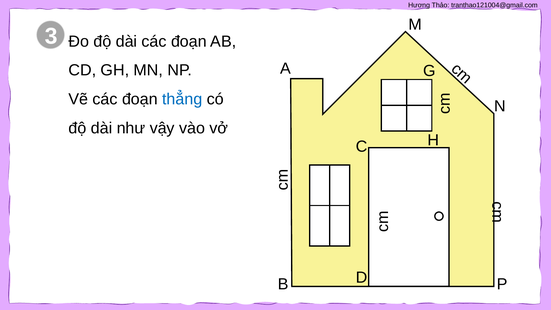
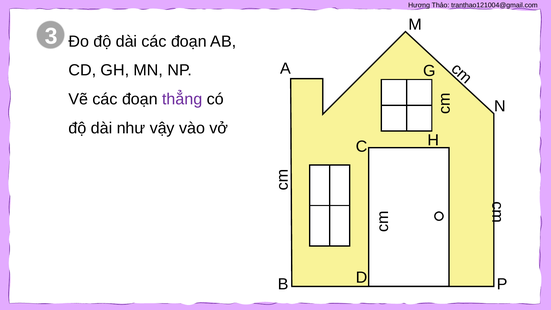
thẳng colour: blue -> purple (182, 99)
